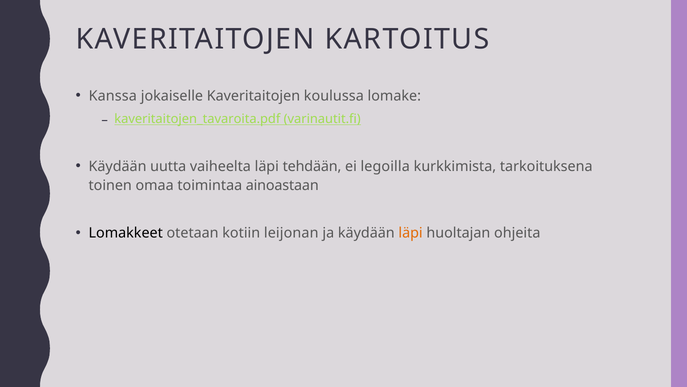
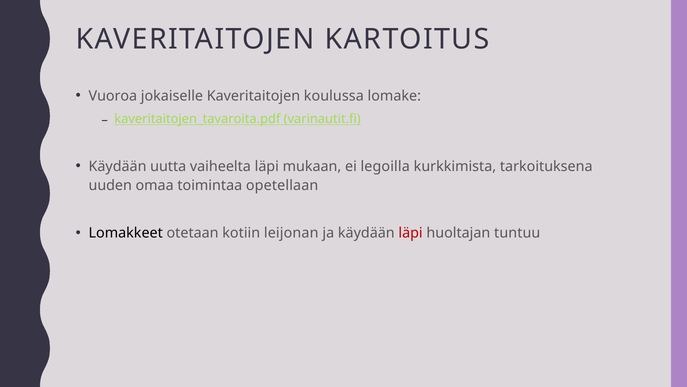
Kanssa: Kanssa -> Vuoroa (113, 96)
tehdään: tehdään -> mukaan (312, 166)
toinen: toinen -> uuden (110, 185)
ainoastaan: ainoastaan -> opetellaan (282, 185)
läpi colour: orange -> red (411, 233)
ohjeita: ohjeita -> tuntuu (517, 233)
